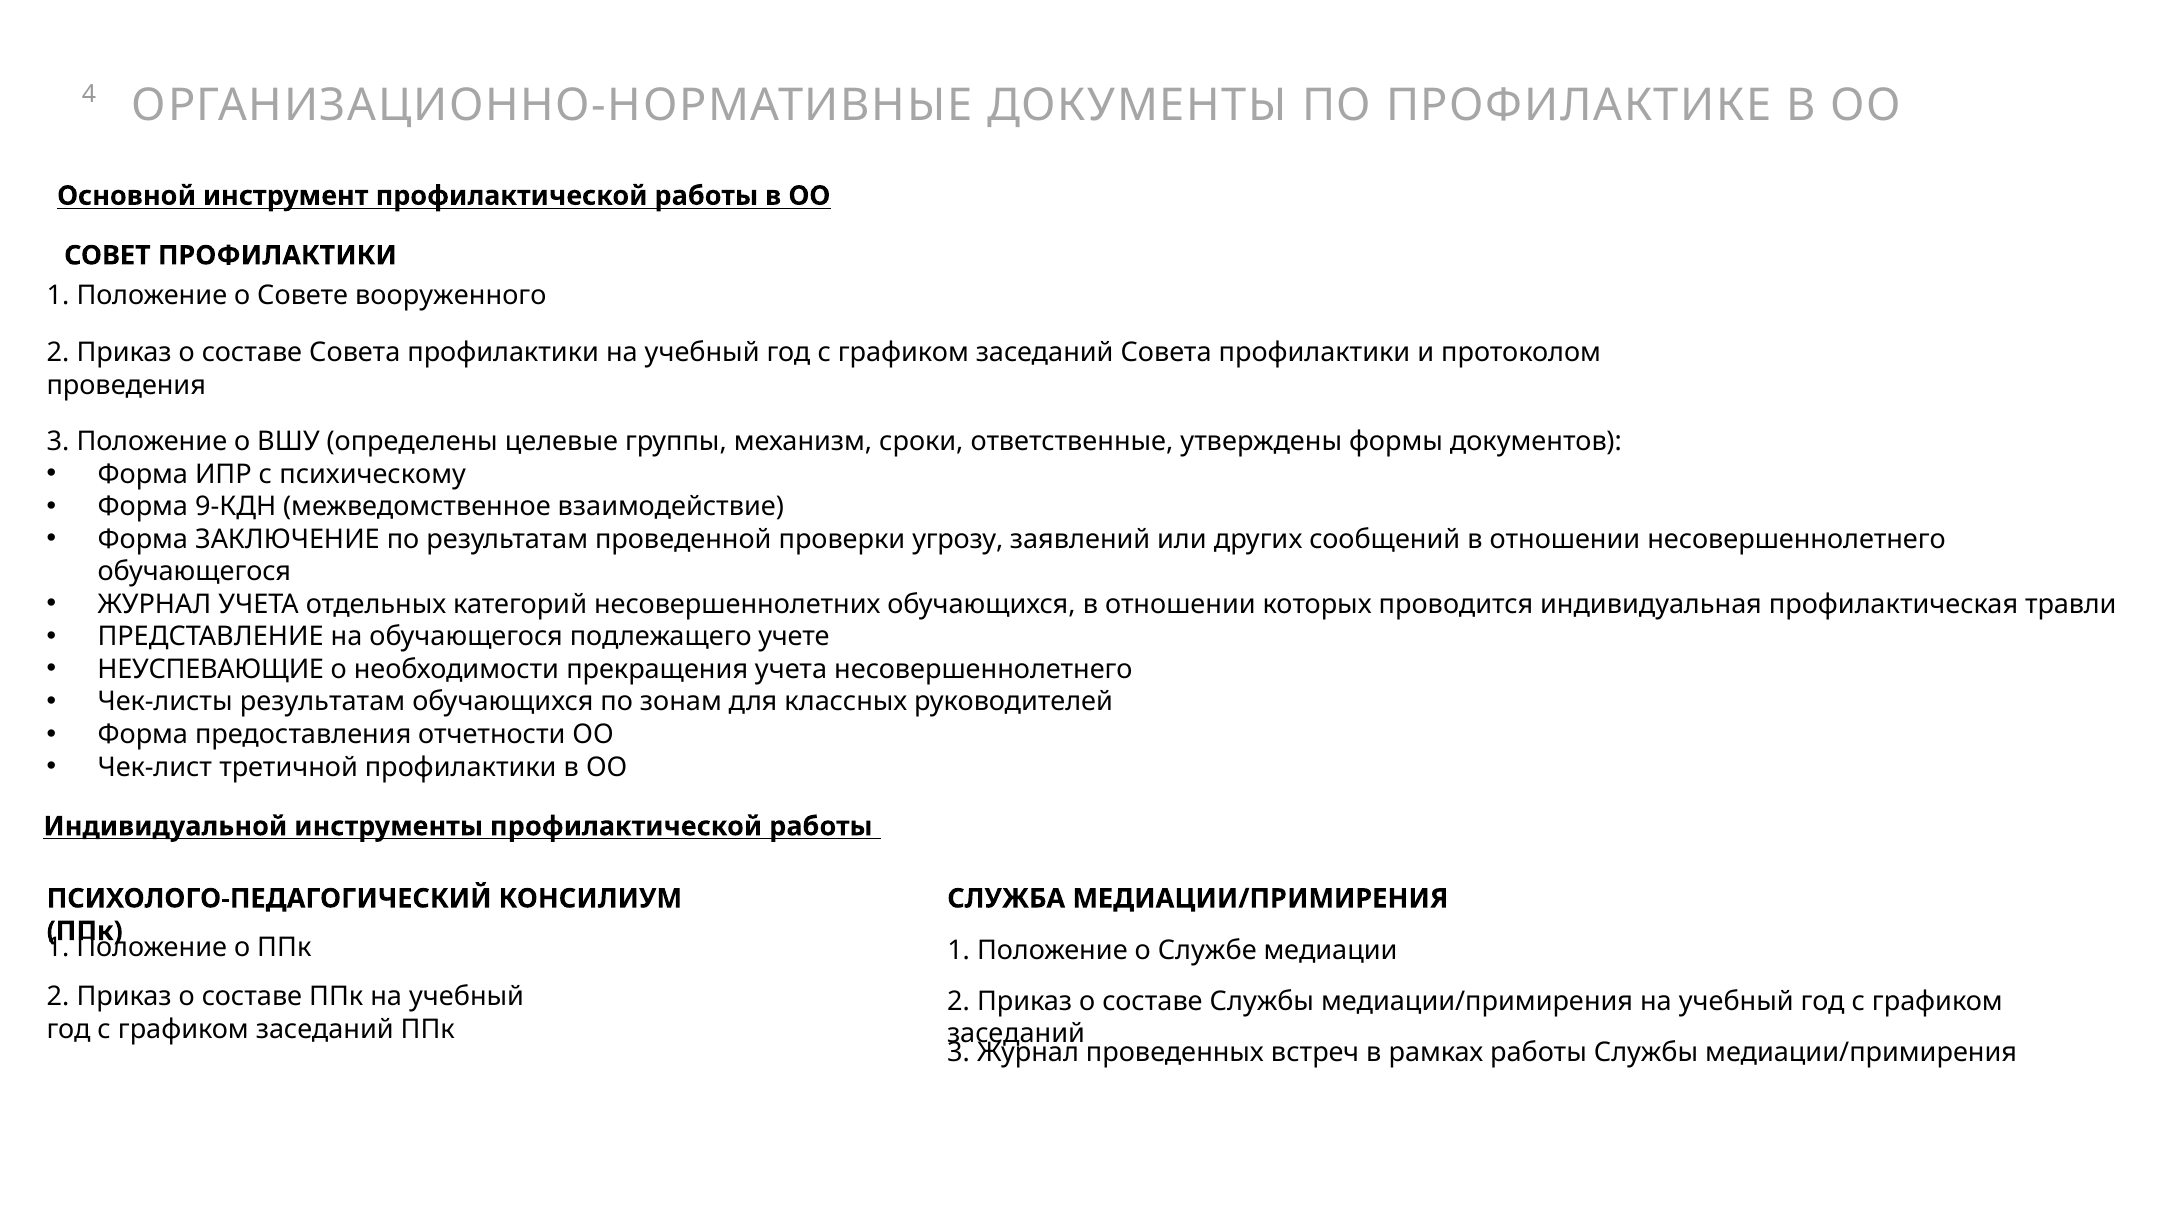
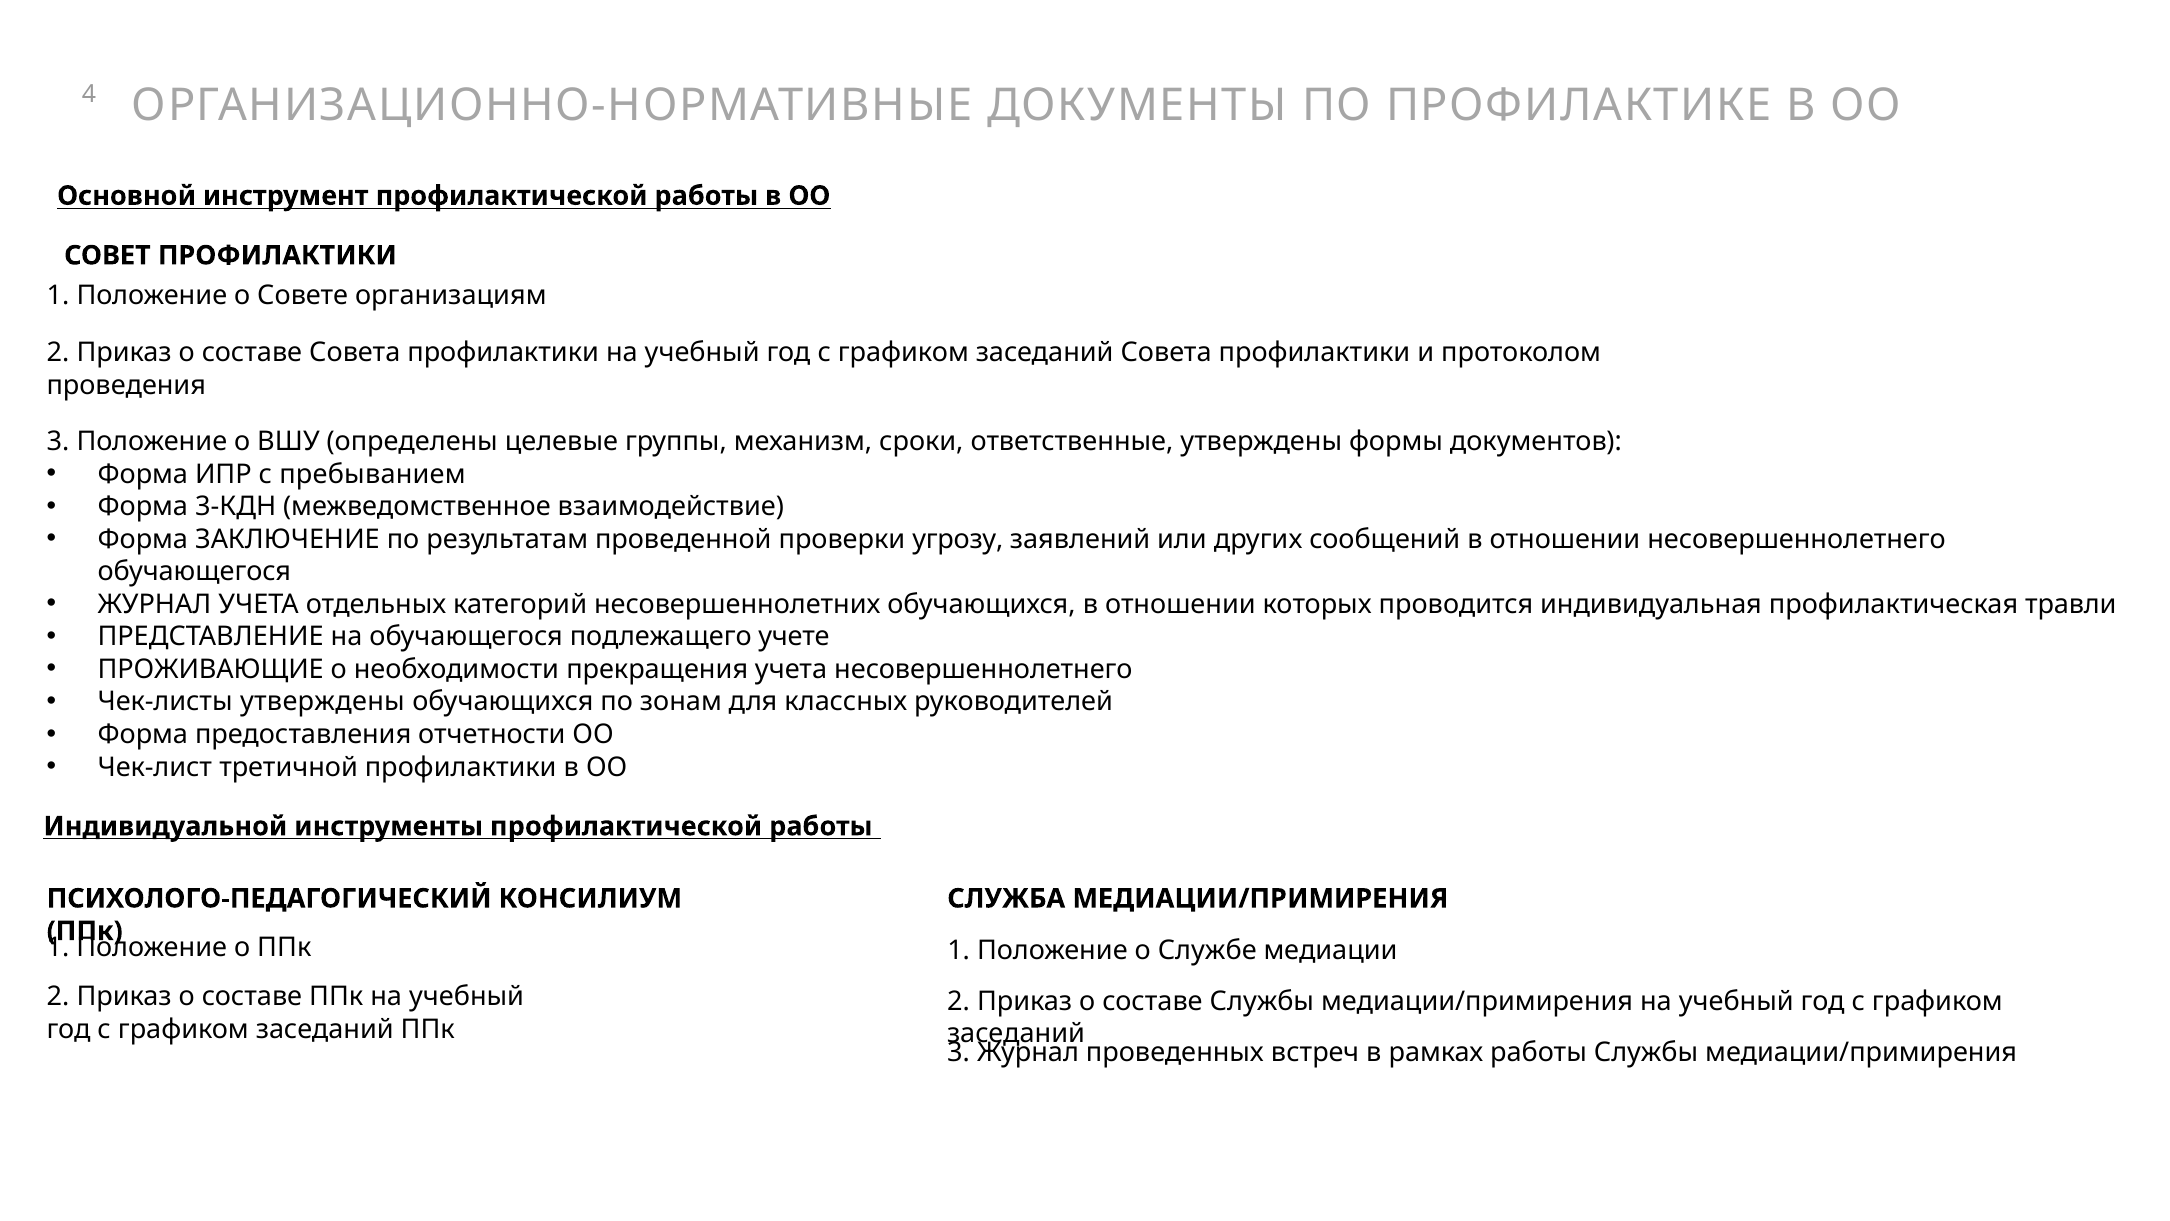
вооруженного: вооруженного -> организациям (451, 295)
психическому: психическому -> пребыванием (373, 474)
9-КДН: 9-КДН -> 3-КДН (236, 506)
НЕУСПЕВАЮЩИЕ: НЕУСПЕВАЮЩИЕ -> ПРОЖИВАЮЩИЕ (211, 669)
Чек-листы результатам: результатам -> утверждены (322, 702)
